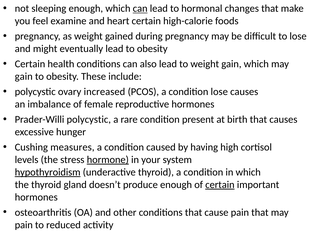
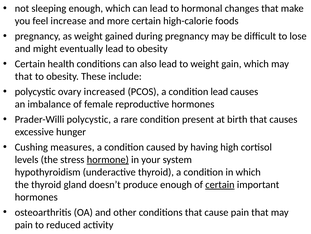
can underline: present -> none (140, 9)
examine: examine -> increase (68, 21)
heart: heart -> more (118, 21)
gain: gain -> that (24, 76)
condition lose: lose -> lead (219, 91)
hypothyroidism underline: present -> none (48, 172)
